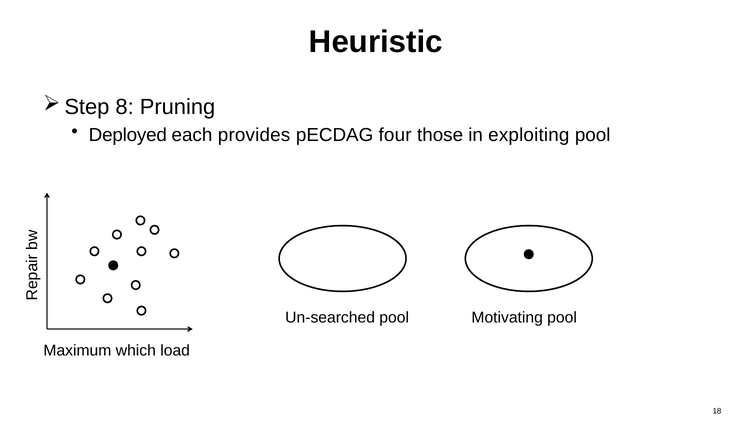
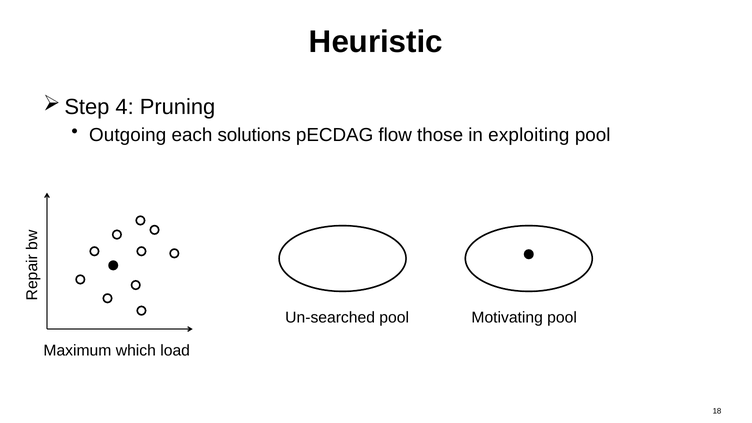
8: 8 -> 4 (125, 107)
Deployed: Deployed -> Outgoing (128, 135)
provides: provides -> solutions (254, 135)
four: four -> flow (395, 135)
